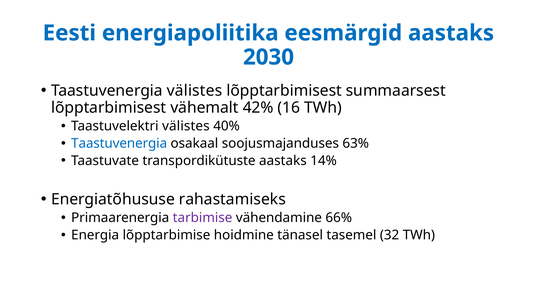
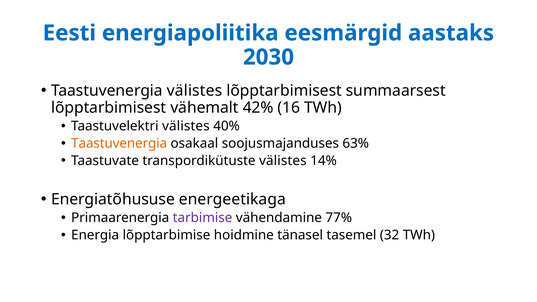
Taastuvenergia colour: blue -> orange (119, 144)
transpordikütuste aastaks: aastaks -> välistes (283, 161)
rahastamiseks: rahastamiseks -> energeetikaga (232, 199)
66%: 66% -> 77% (339, 218)
